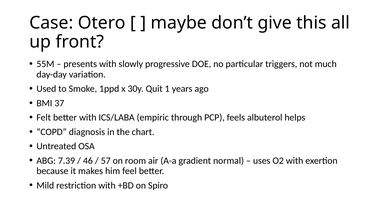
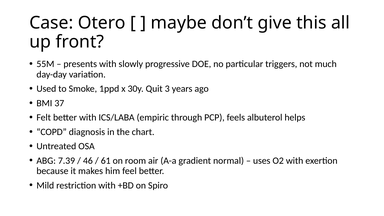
1: 1 -> 3 (167, 89)
57: 57 -> 61 (106, 161)
